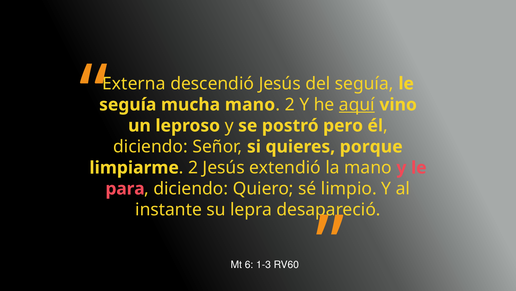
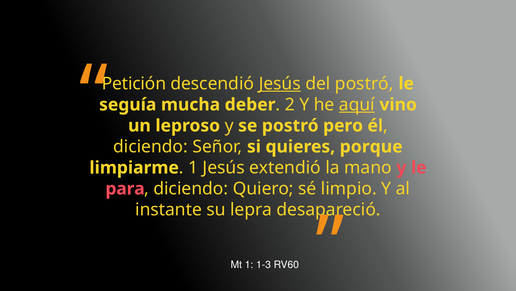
Externa: Externa -> Petición (134, 83)
Jesús underline: none -> present (280, 83)
del seguía: seguía -> postró (364, 83)
mucha mano: mano -> deber (250, 104)
2: 2 -> 1 (193, 167)
Mt 6: 6 -> 1 (249, 264)
